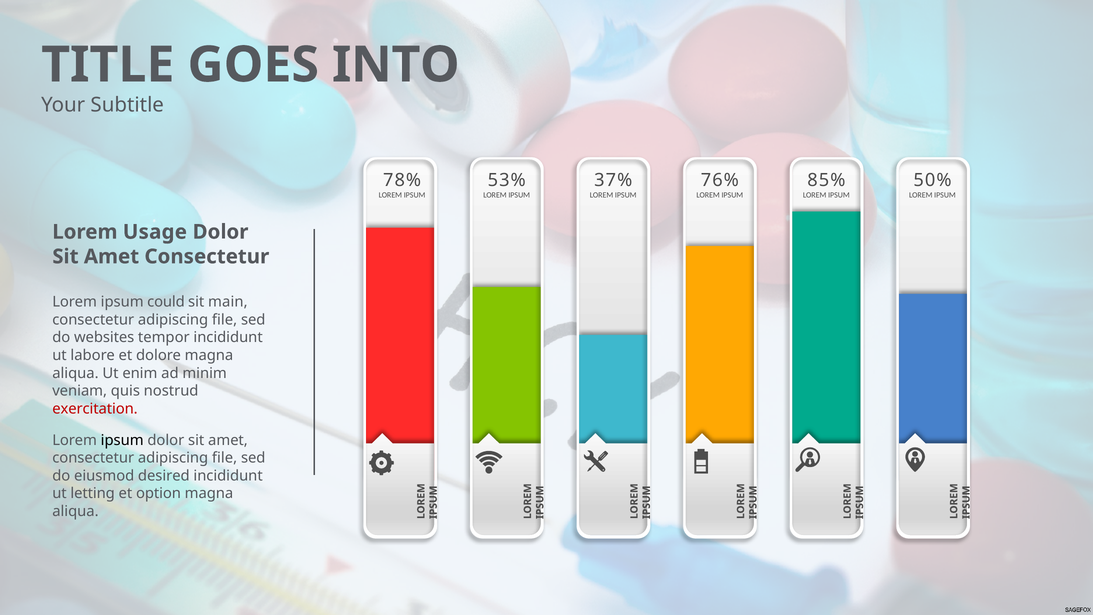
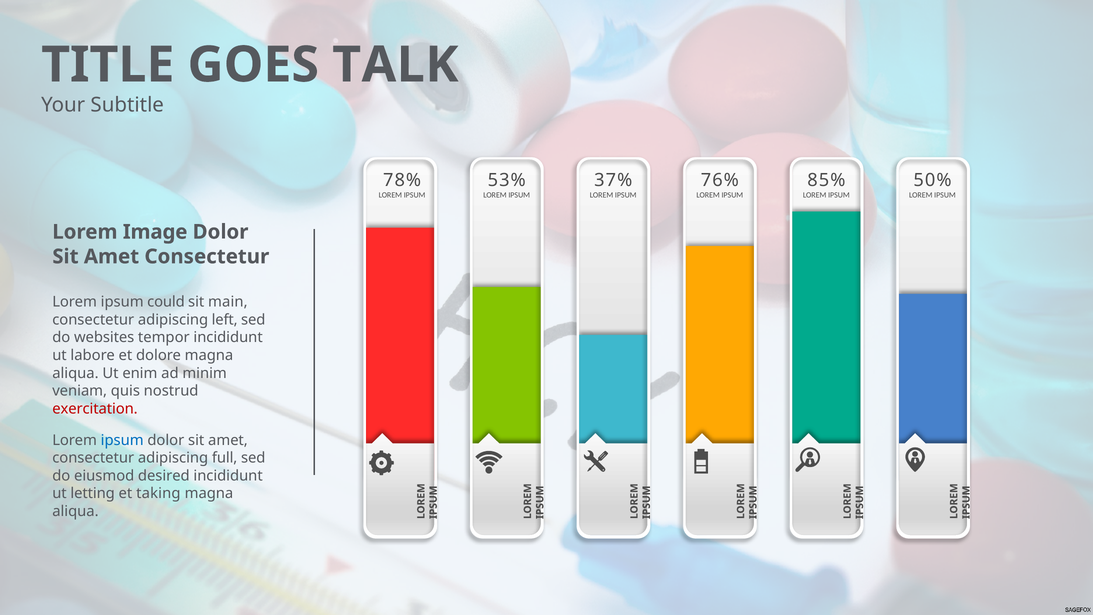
INTO: INTO -> TALK (395, 65)
Usage: Usage -> Image (155, 232)
file: file -> left (225, 320)
ipsum colour: black -> blue (122, 440)
file: file -> full (225, 458)
option: option -> taking (158, 493)
